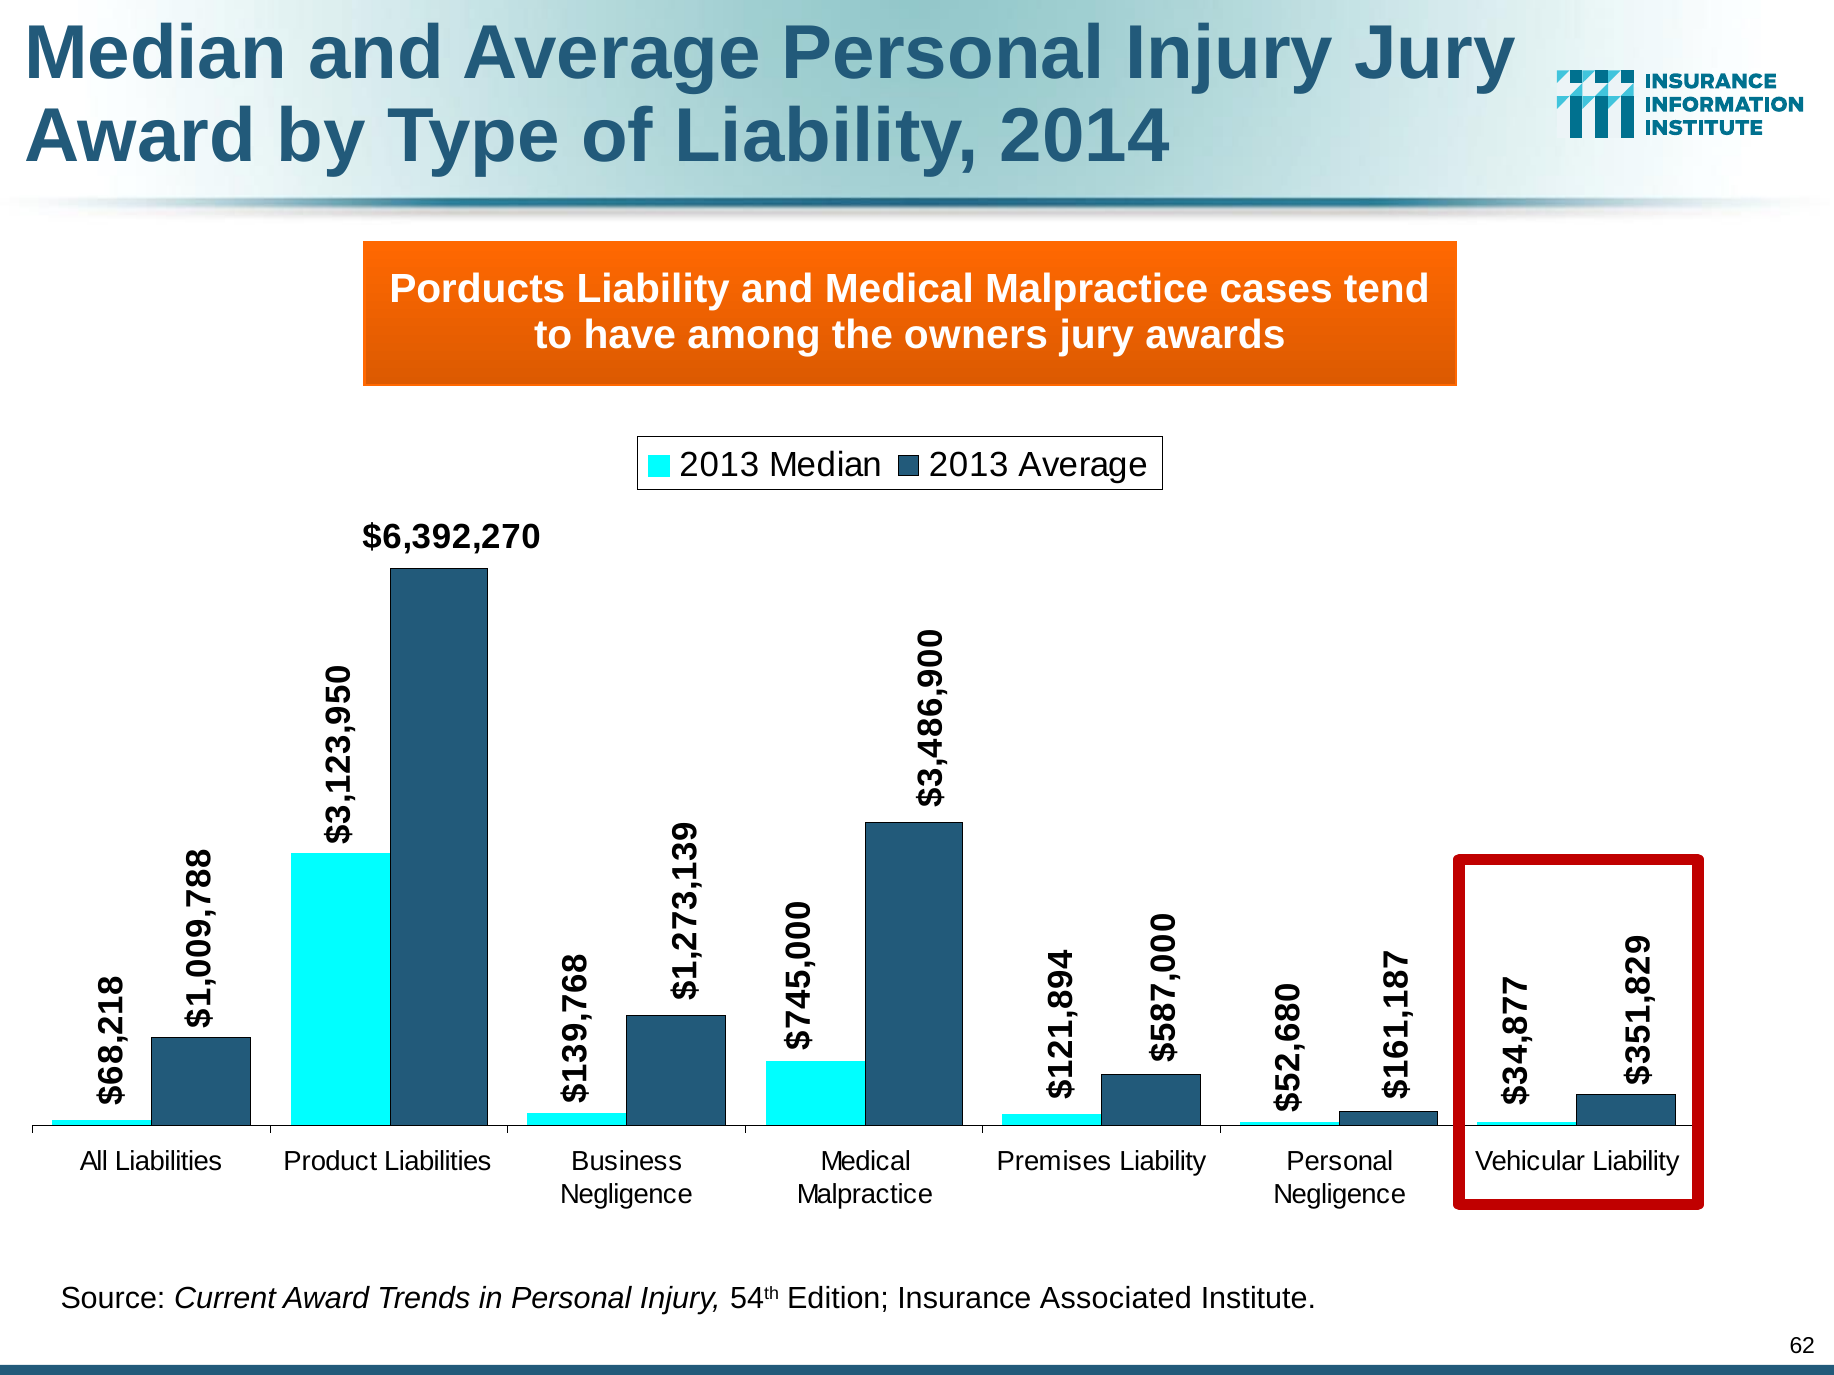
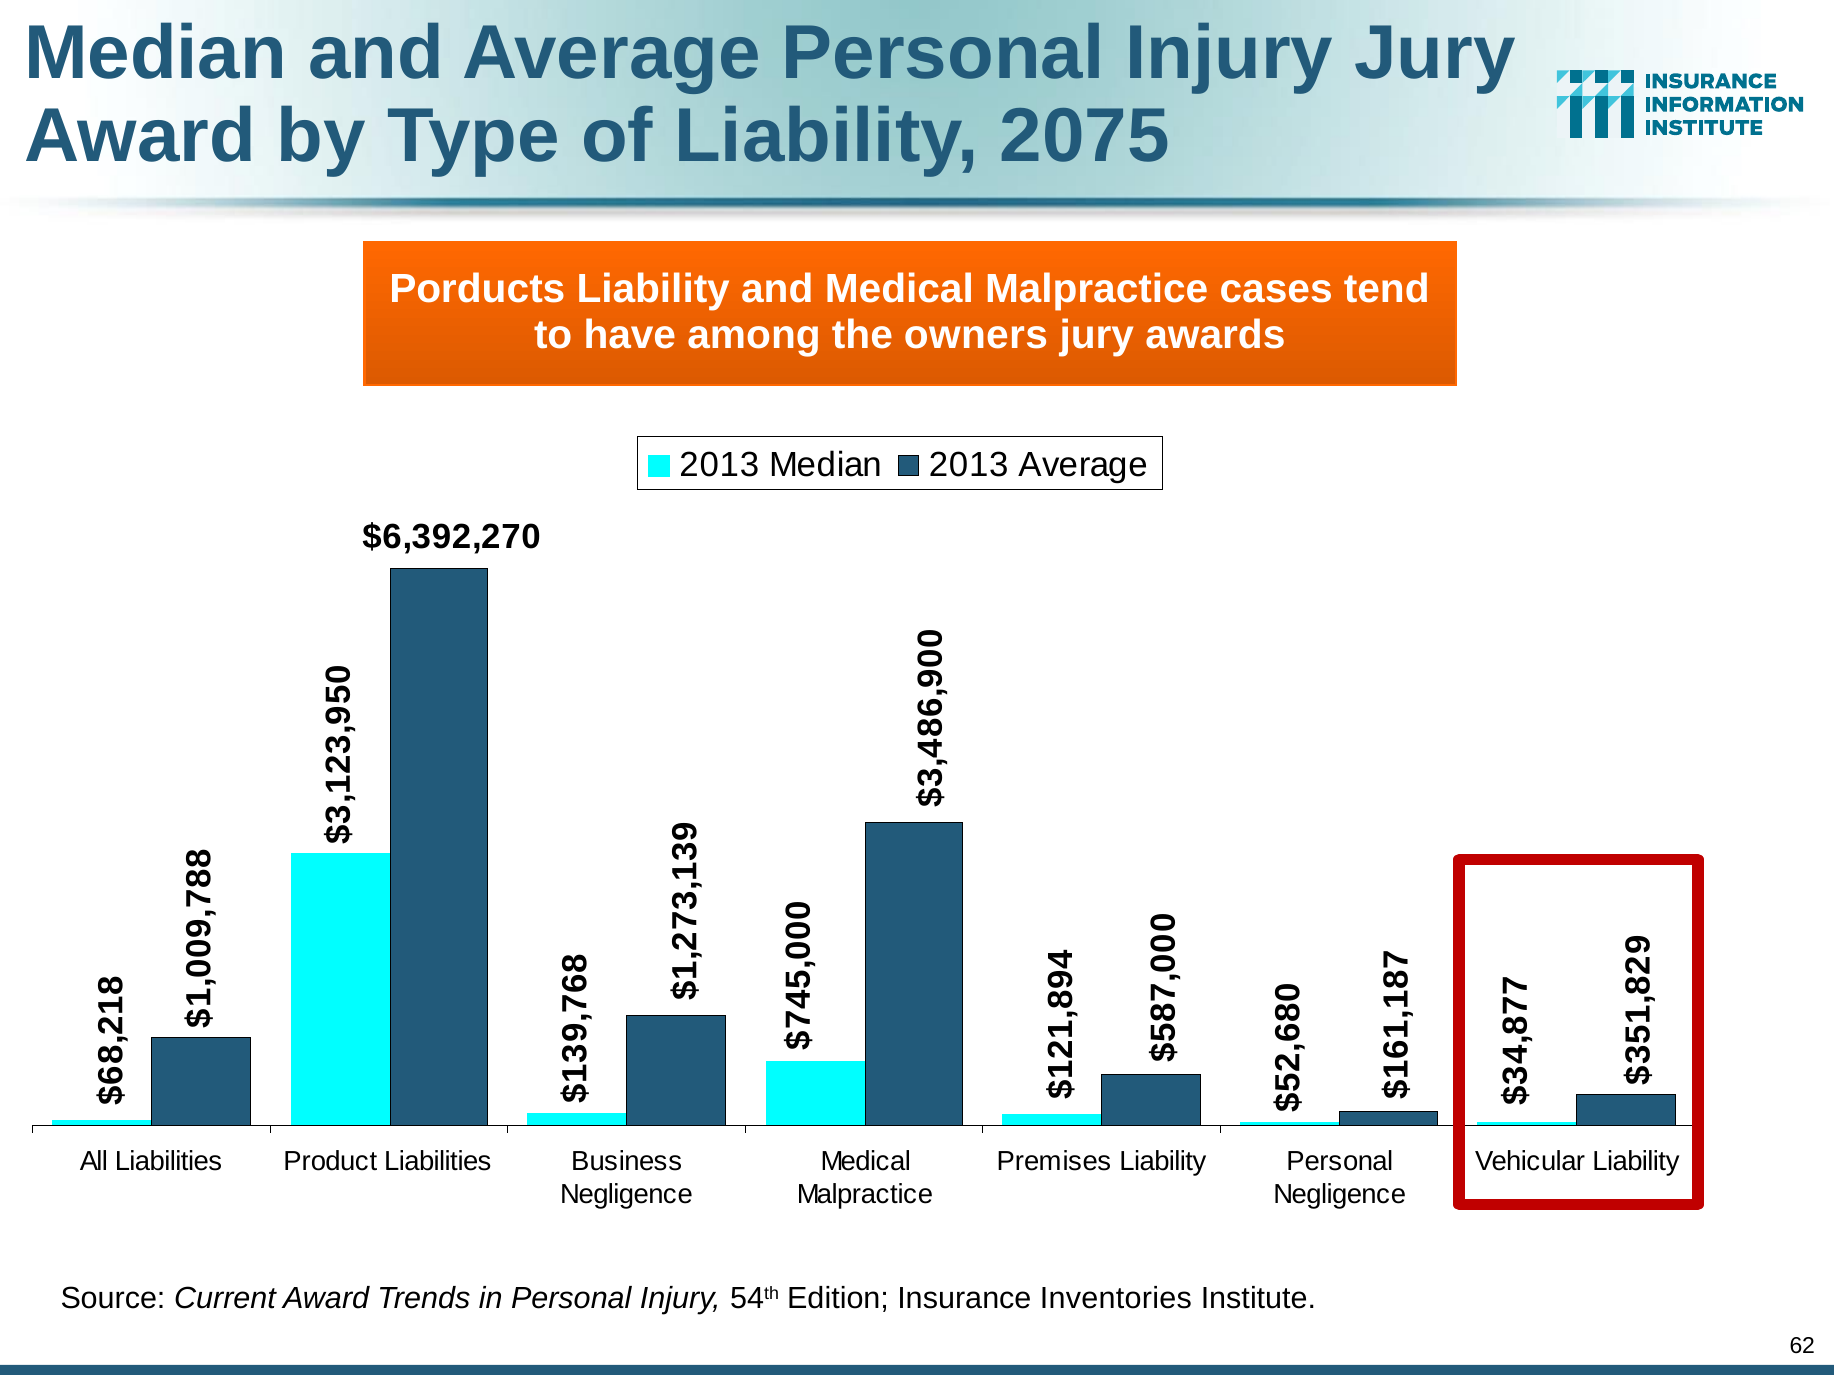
2014: 2014 -> 2075 (1085, 136)
Associated: Associated -> Inventories (1116, 1299)
